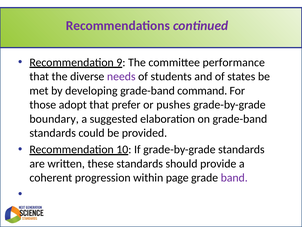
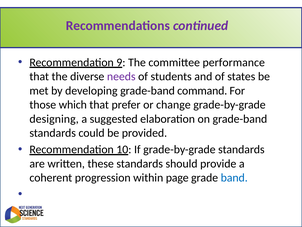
adopt: adopt -> which (73, 105)
pushes: pushes -> change (173, 105)
boundary: boundary -> designing (54, 119)
band colour: purple -> blue (234, 177)
